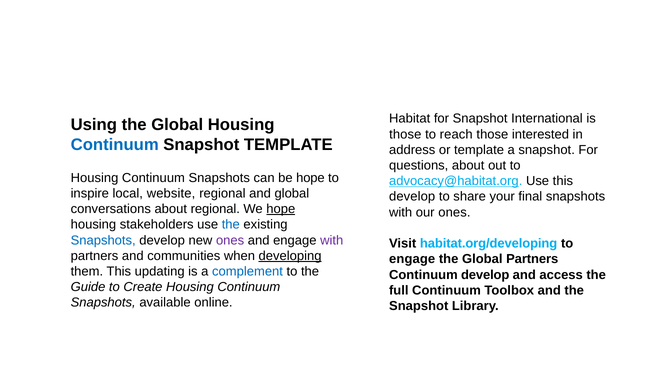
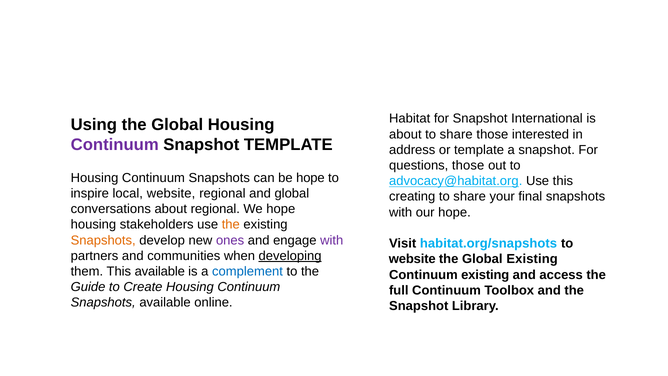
those: those -> about (405, 134)
reach: reach -> share (456, 134)
Continuum colour: blue -> purple (115, 145)
questions about: about -> those (468, 165)
develop: develop -> creating (412, 197)
hope underline: present -> none (281, 209)
our ones: ones -> hope (454, 212)
the colour: blue -> orange (231, 224)
Snapshots colour: blue -> orange (103, 240)
habitat.org/developing: habitat.org/developing -> habitat.org/snapshots (489, 243)
engage: engage -> website (412, 259)
Global Partners: Partners -> Existing (532, 259)
This updating: updating -> available (160, 271)
Continuum develop: develop -> existing (485, 275)
